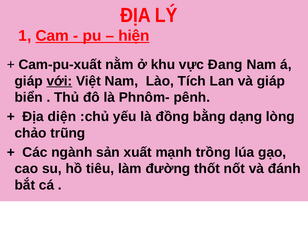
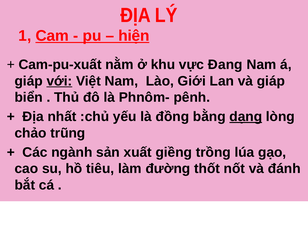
Tích: Tích -> Giới (192, 81)
diện: diện -> nhất (62, 117)
dạng underline: none -> present (246, 117)
mạnh: mạnh -> giềng (174, 152)
